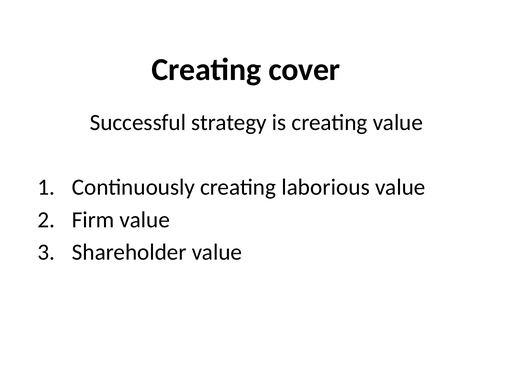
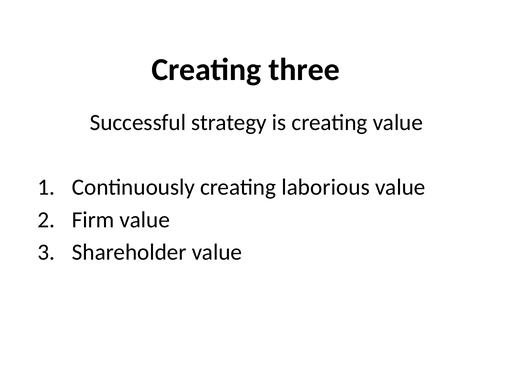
cover: cover -> three (304, 70)
